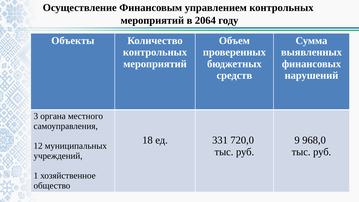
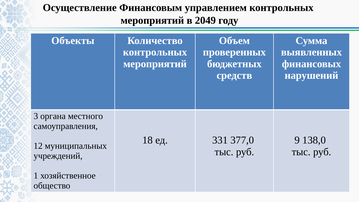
2064: 2064 -> 2049 (205, 20)
720,0: 720,0 -> 377,0 (242, 140)
968,0: 968,0 -> 138,0 (314, 140)
